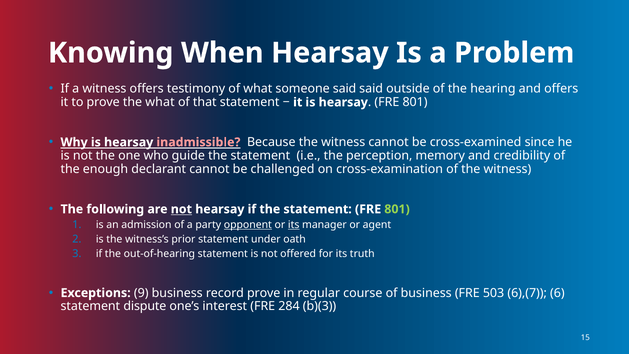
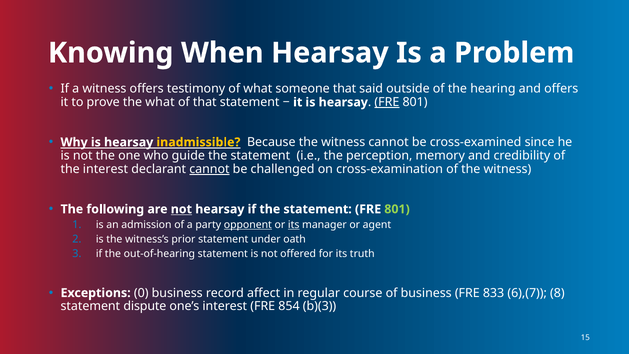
someone said: said -> that (345, 89)
FRE underline: none -> present (387, 102)
inadmissible colour: pink -> yellow (198, 142)
the enough: enough -> interest (105, 169)
cannot underline: none -> present (209, 169)
9: 9 -> 0 (141, 293)
record prove: prove -> affect (264, 293)
503: 503 -> 833 (494, 293)
6: 6 -> 8 (557, 293)
284: 284 -> 854 (289, 306)
